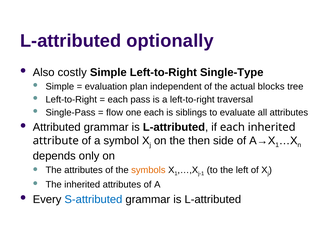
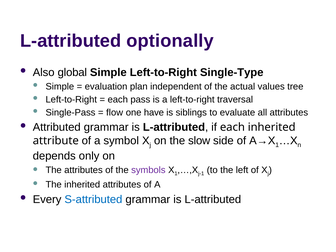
costly: costly -> global (72, 72)
blocks: blocks -> values (271, 86)
one each: each -> have (154, 113)
then: then -> slow (199, 141)
symbols colour: orange -> purple (148, 170)
